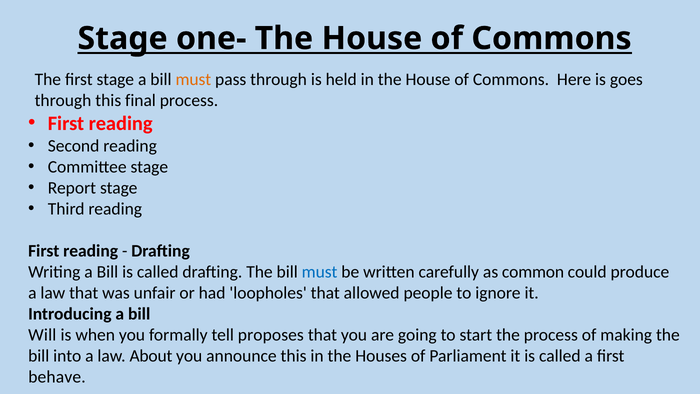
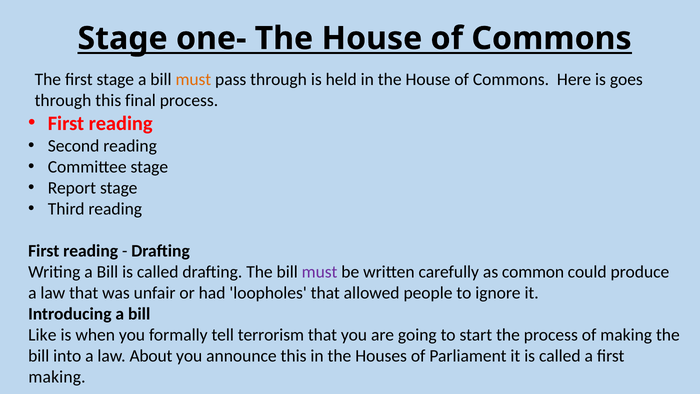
must colour: blue -> purple (320, 272)
Will: Will -> Like (42, 335)
proposes: proposes -> terrorism (271, 335)
behave: behave -> making (57, 377)
